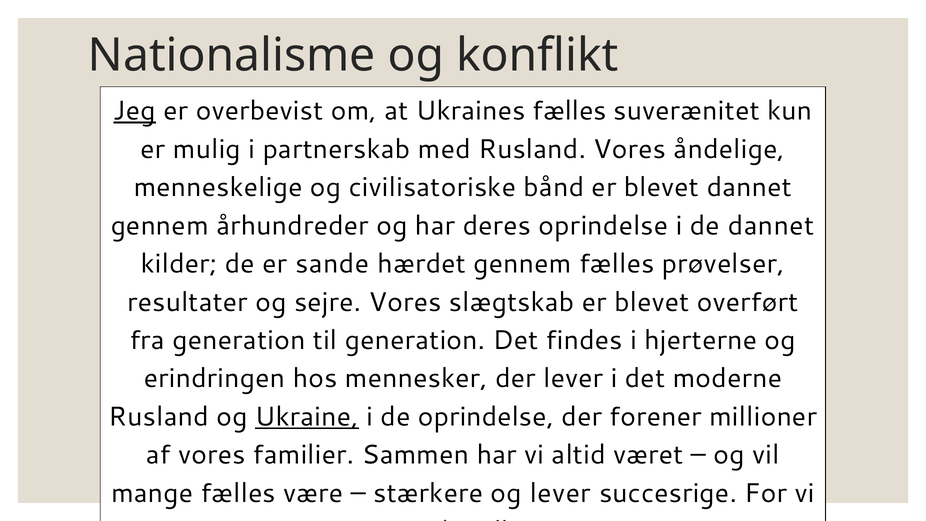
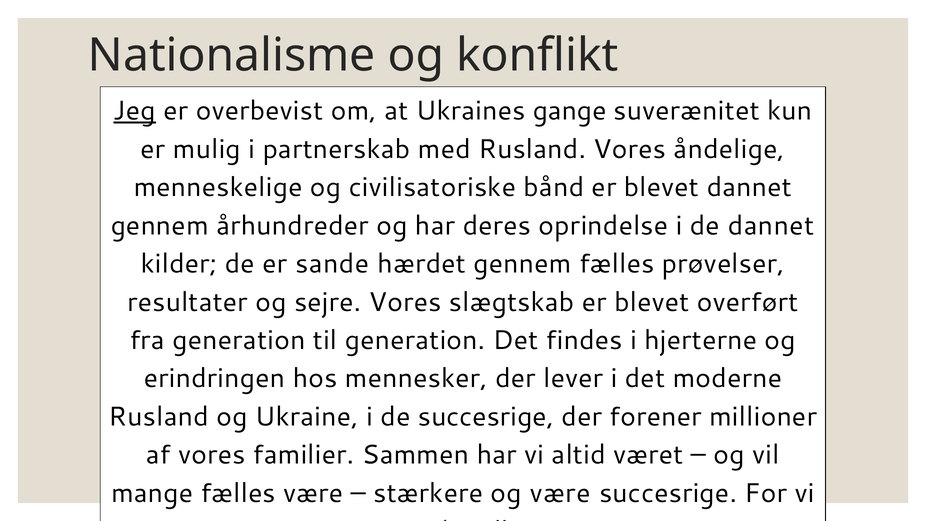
Ukraines fælles: fælles -> gange (570, 111)
Ukraine underline: present -> none (307, 417)
de oprindelse: oprindelse -> succesrige (486, 417)
og lever: lever -> være (560, 493)
